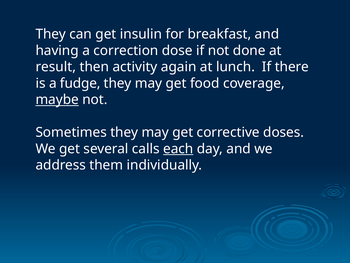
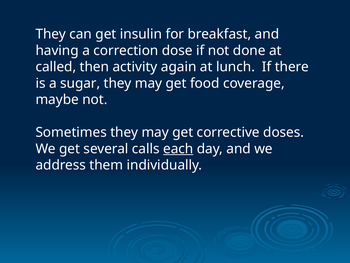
result: result -> called (56, 67)
fudge: fudge -> sugar (80, 83)
maybe underline: present -> none (57, 100)
